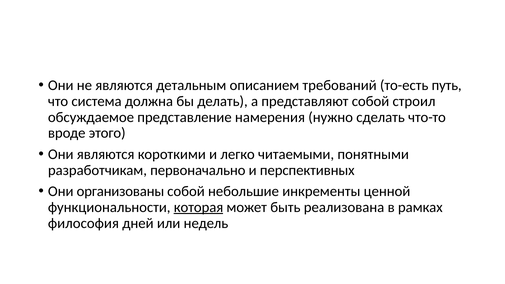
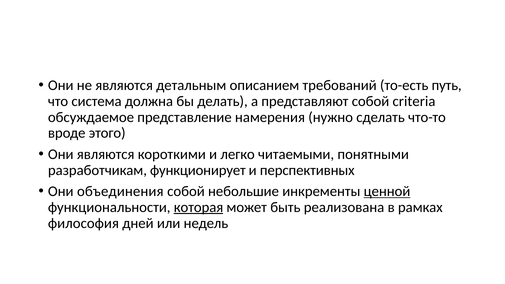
строил: строил -> criteria (414, 101)
первоначально: первоначально -> функционирует (198, 170)
организованы: организованы -> объединения (120, 191)
ценной underline: none -> present (387, 191)
